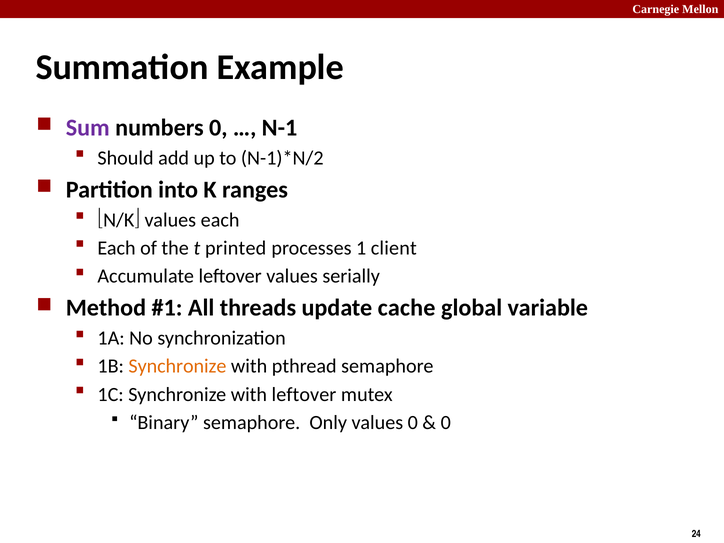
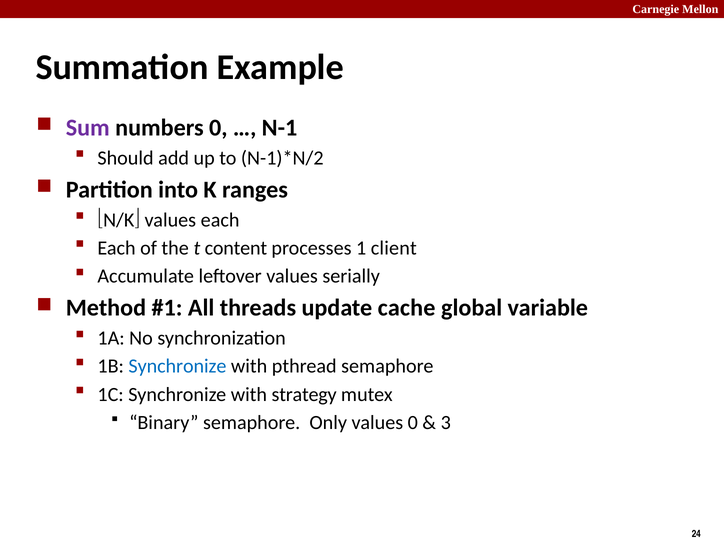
printed: printed -> content (236, 248)
Synchronize colour: orange -> blue (177, 366)
with leftover: leftover -> strategy (304, 394)
0: 0 -> 3 (446, 423)
